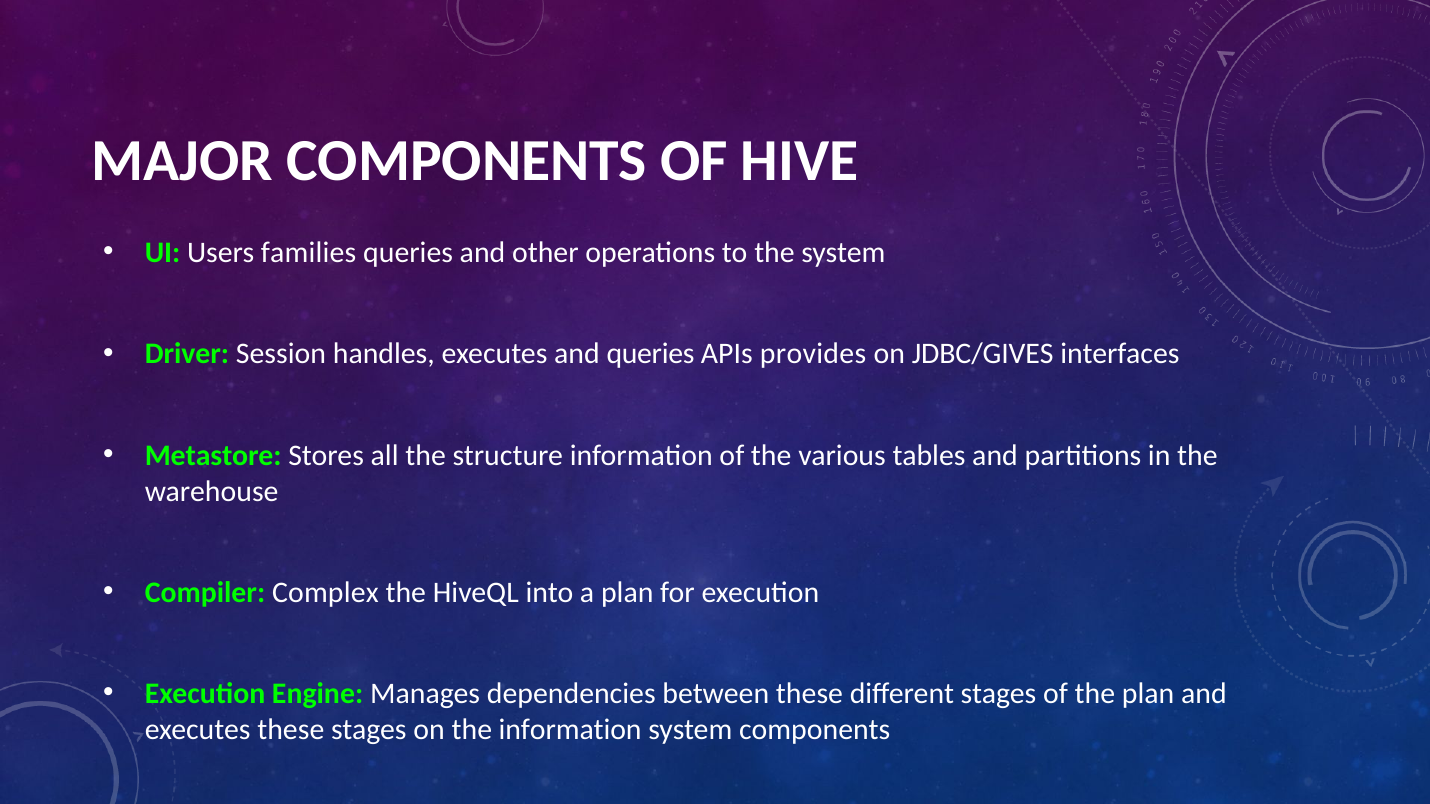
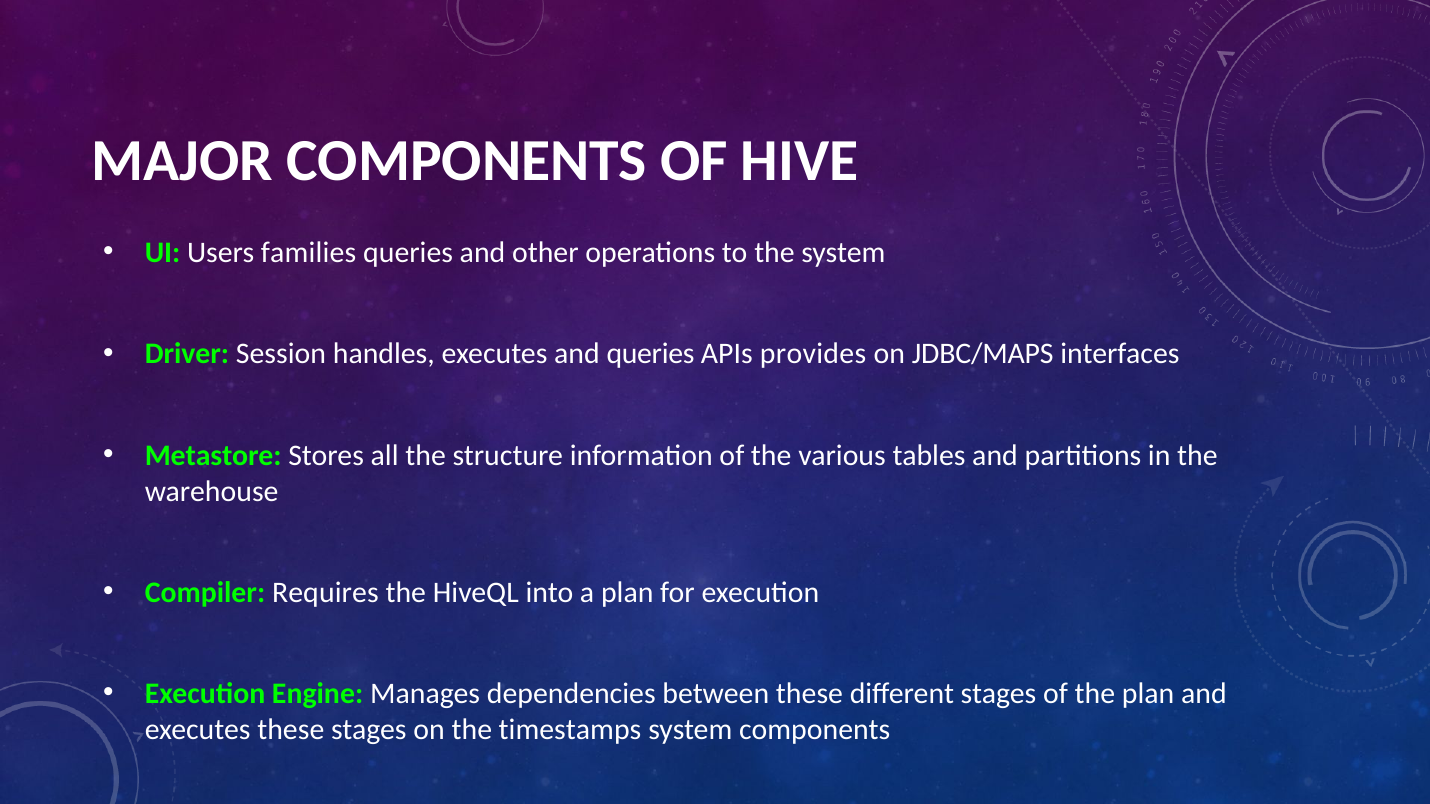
JDBC/GIVES: JDBC/GIVES -> JDBC/MAPS (983, 354)
Complex: Complex -> Requires (325, 593)
the information: information -> timestamps (570, 730)
